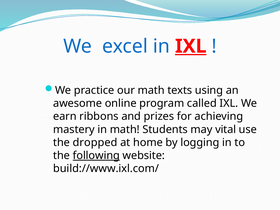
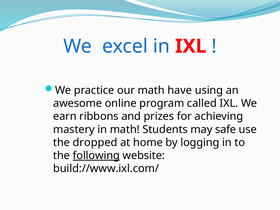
IXL underline: present -> none (191, 46)
texts: texts -> have (180, 90)
vital: vital -> safe (226, 129)
